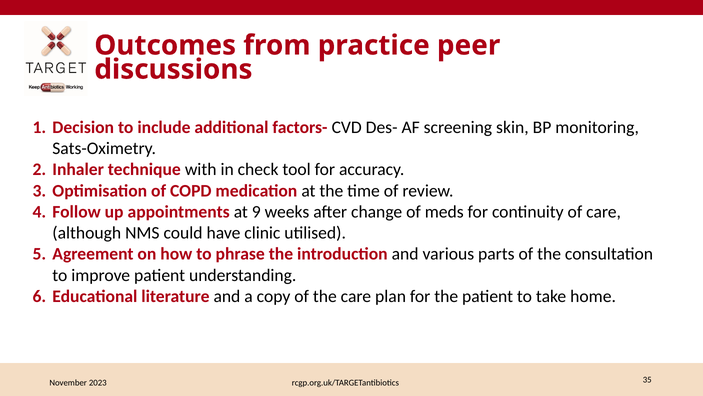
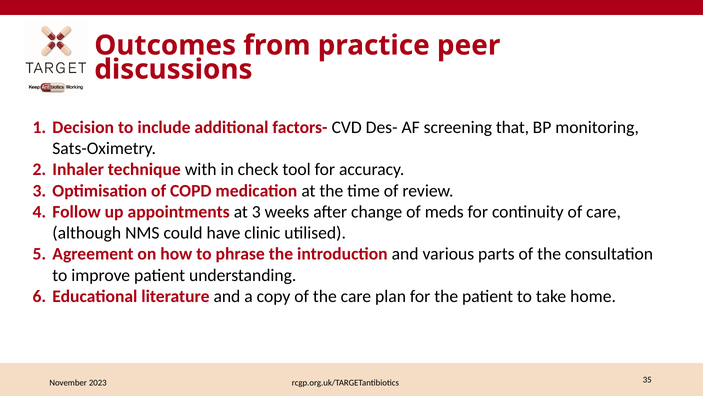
skin: skin -> that (513, 127)
at 9: 9 -> 3 (256, 212)
